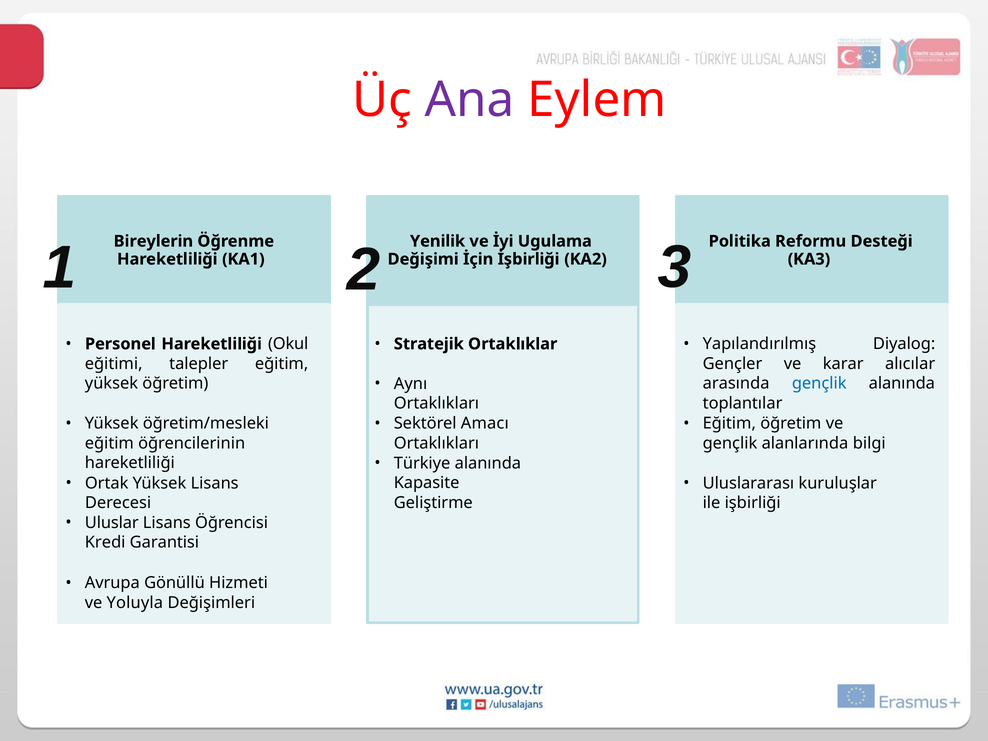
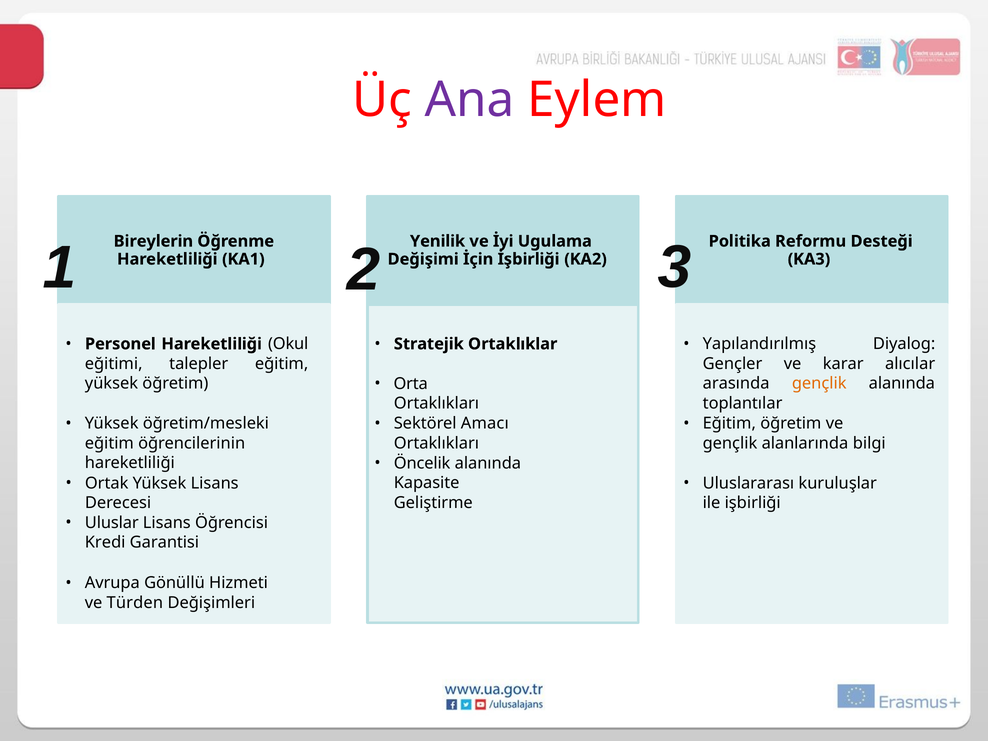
Aynı: Aynı -> Orta (411, 384)
gençlik colour: blue -> orange (819, 383)
Türkiye: Türkiye -> Öncelik (422, 463)
Yoluyla: Yoluyla -> Türden (135, 603)
